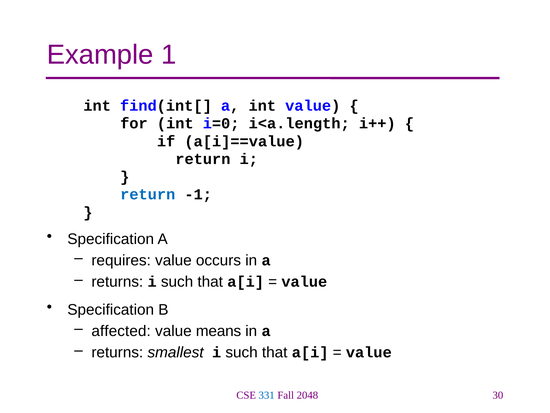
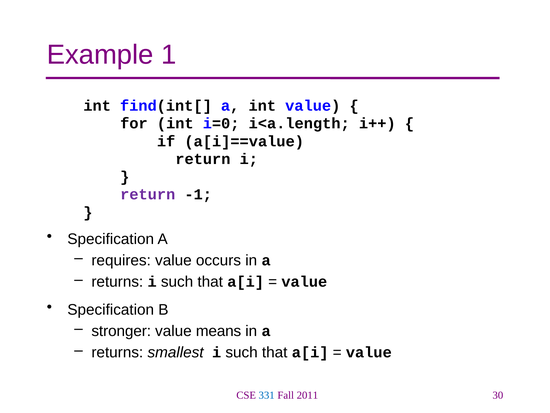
return colour: blue -> purple (148, 194)
affected: affected -> stronger (121, 331)
2048: 2048 -> 2011 (307, 395)
